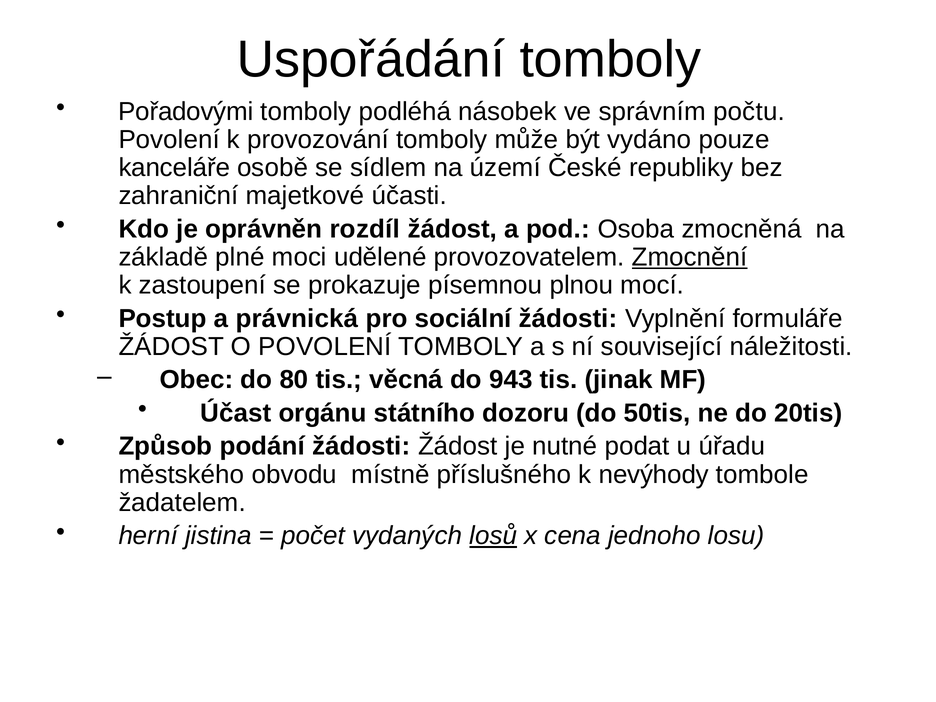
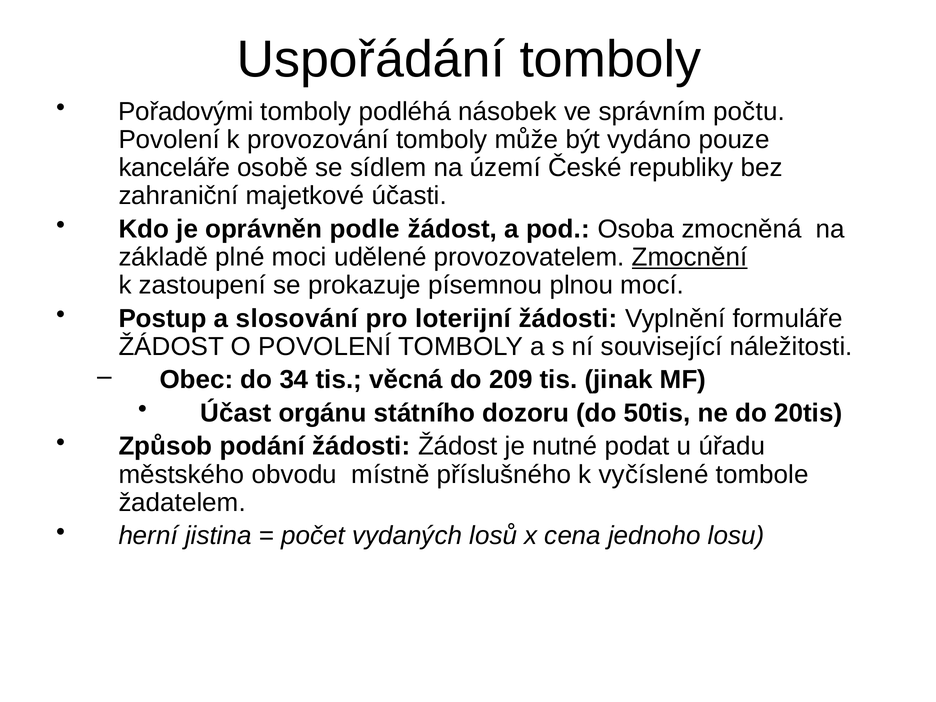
rozdíl: rozdíl -> podle (365, 229)
právnická: právnická -> slosování (297, 318)
sociální: sociální -> loterijní (463, 318)
80: 80 -> 34 (294, 380)
943: 943 -> 209 (511, 380)
nevýhody: nevýhody -> vyčíslené (654, 474)
losů underline: present -> none (493, 536)
